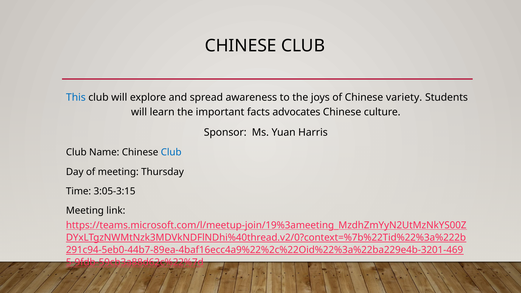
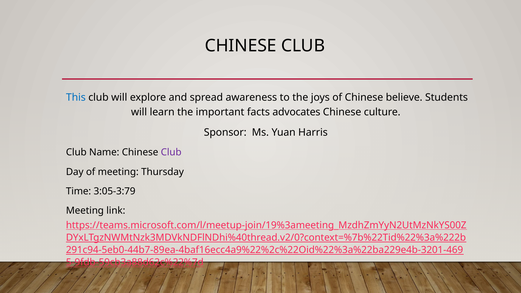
variety: variety -> believe (404, 97)
Club colour: blue -> purple (171, 152)
3:05-3:15: 3:05-3:15 -> 3:05-3:79 (115, 191)
